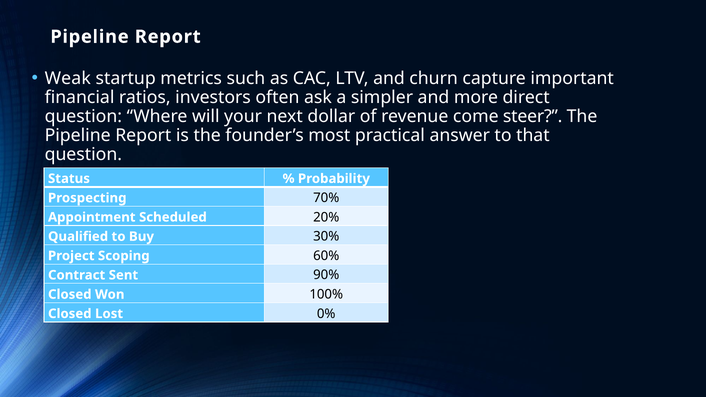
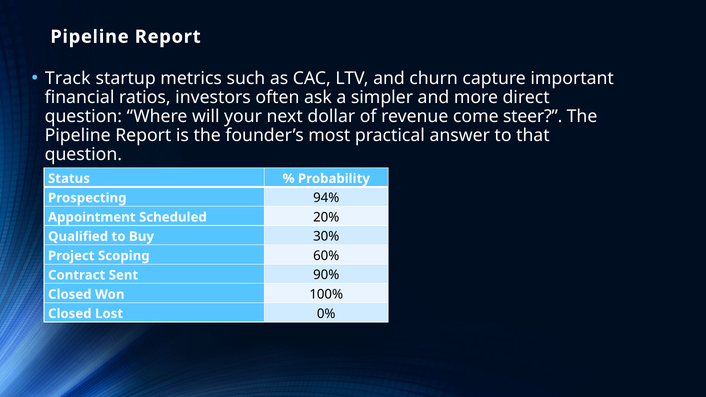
Weak: Weak -> Track (68, 78)
70%: 70% -> 94% (326, 198)
